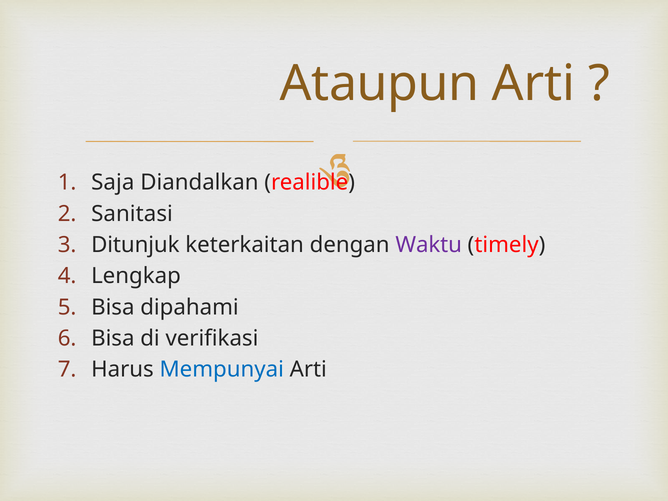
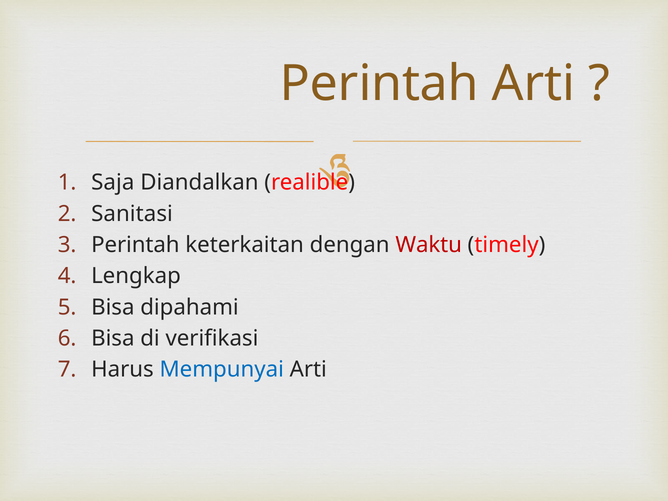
Ataupun: Ataupun -> Perintah (379, 84)
Ditunjuk: Ditunjuk -> Perintah (135, 245)
Waktu colour: purple -> red (429, 245)
